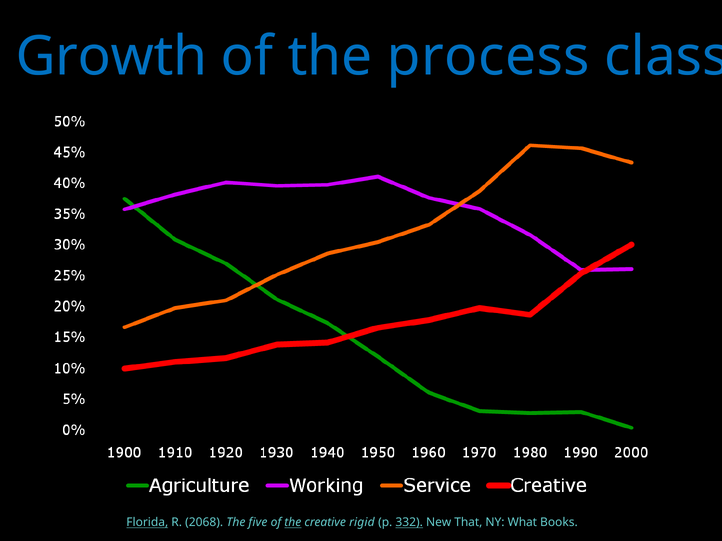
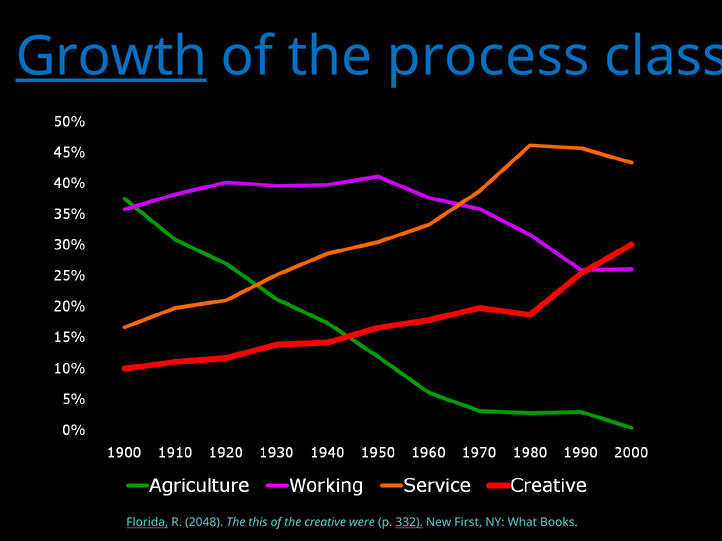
Growth underline: none -> present (111, 57)
2068: 2068 -> 2048 (204, 523)
five: five -> this (258, 523)
the underline: present -> none (293, 523)
rigid: rigid -> were (362, 523)
That: That -> First (468, 523)
